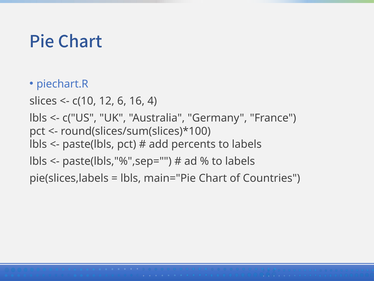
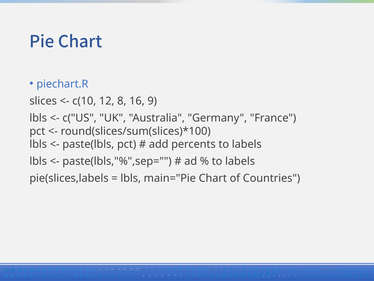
6: 6 -> 8 (122, 101)
4: 4 -> 9 (152, 101)
